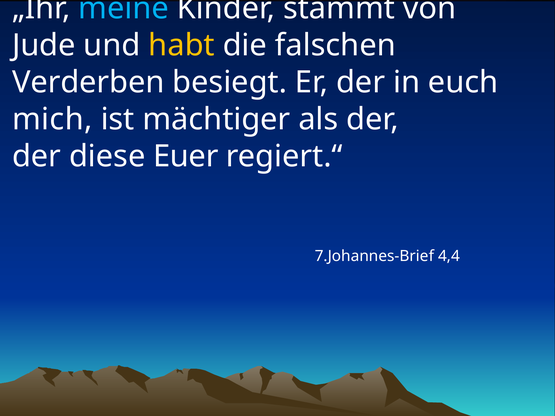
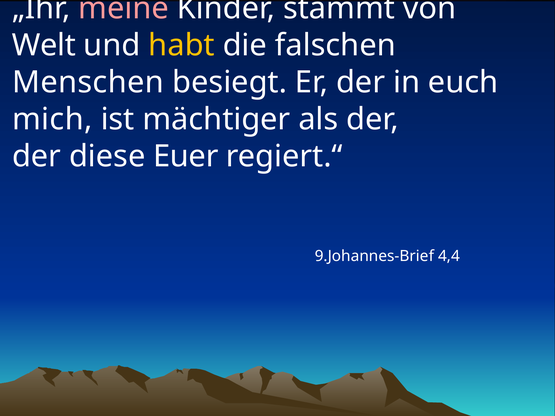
meine colour: light blue -> pink (124, 8)
Jude: Jude -> Welt (44, 45)
Verderben: Verderben -> Menschen (88, 82)
7.Johannes-Brief: 7.Johannes-Brief -> 9.Johannes-Brief (374, 256)
